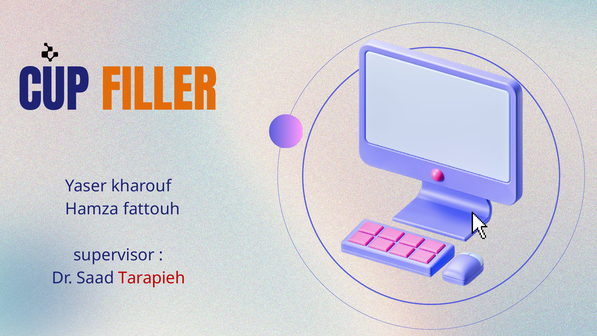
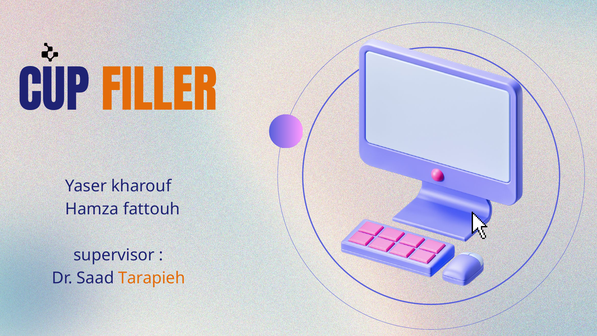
Tarapieh colour: red -> orange (152, 278)
